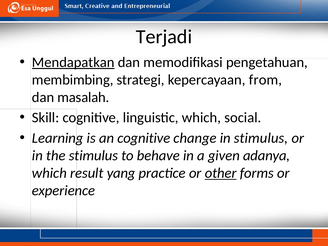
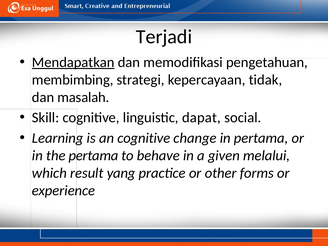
from: from -> tidak (266, 80)
linguistic which: which -> dapat (201, 118)
in stimulus: stimulus -> pertama (261, 138)
the stimulus: stimulus -> pertama (93, 156)
adanya: adanya -> melalui (267, 156)
other underline: present -> none (221, 173)
